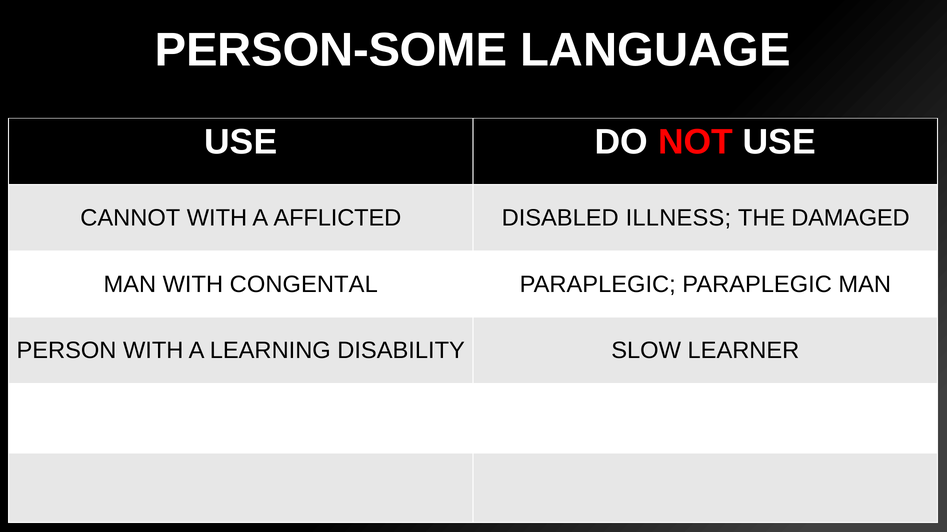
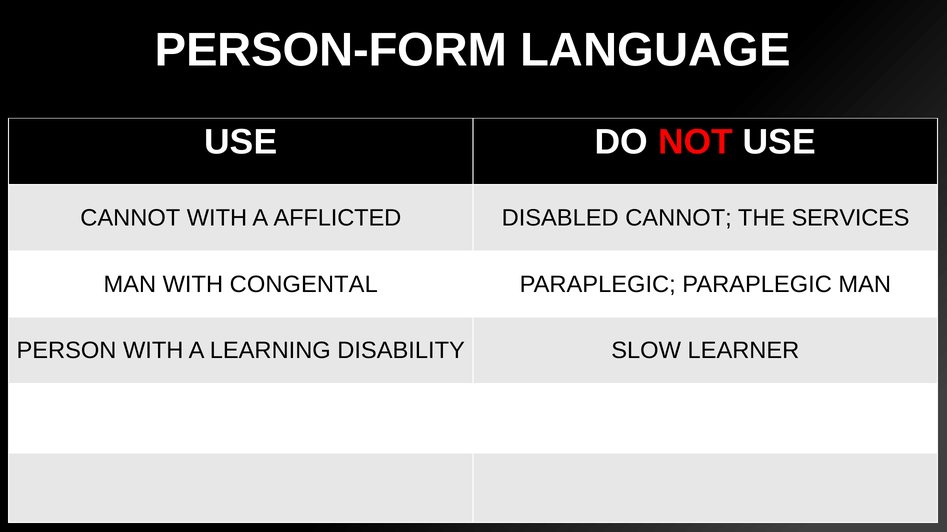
PERSON-SOME: PERSON-SOME -> PERSON-FORM (331, 50)
DISABLED ILLNESS: ILLNESS -> CANNOT (679, 218)
DAMAGED: DAMAGED -> SERVICES (850, 218)
